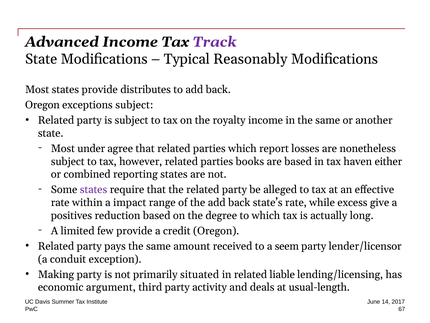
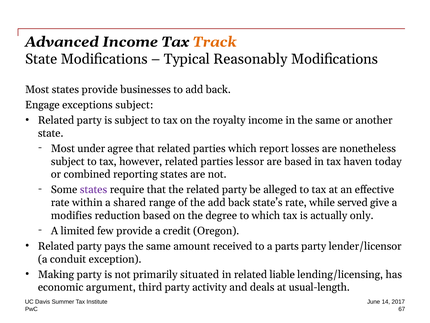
Track colour: purple -> orange (215, 42)
distributes: distributes -> businesses (146, 90)
Oregon: Oregon -> Engage (42, 105)
books: books -> lessor (250, 161)
either: either -> today (388, 161)
impact: impact -> shared (130, 202)
excess: excess -> served (353, 202)
positives: positives -> modifies (71, 215)
long: long -> only (362, 215)
seem: seem -> parts (287, 246)
